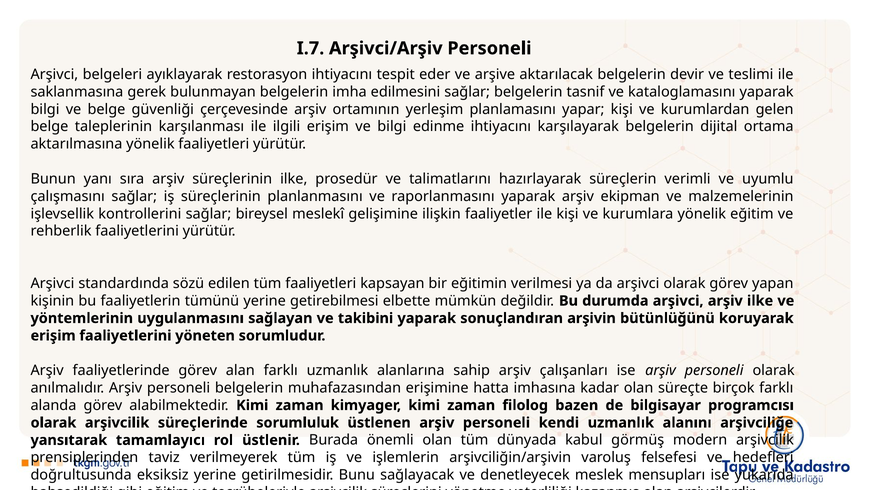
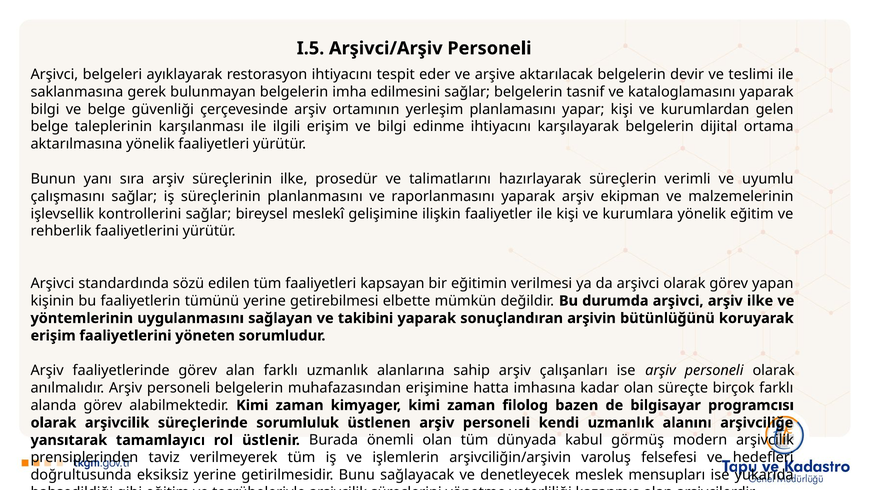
I.7: I.7 -> I.5 (310, 48)
